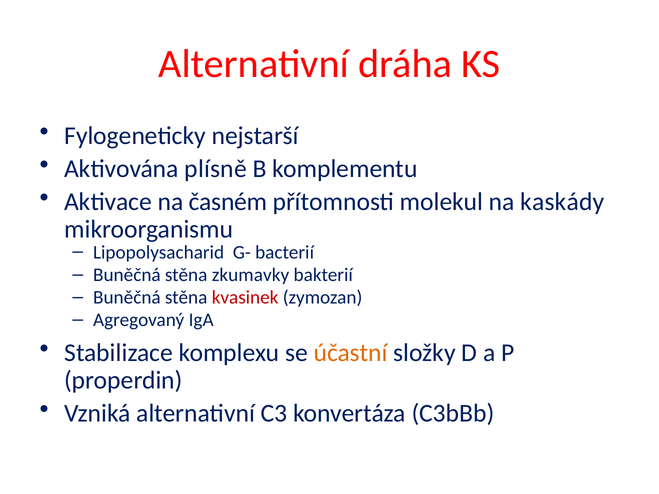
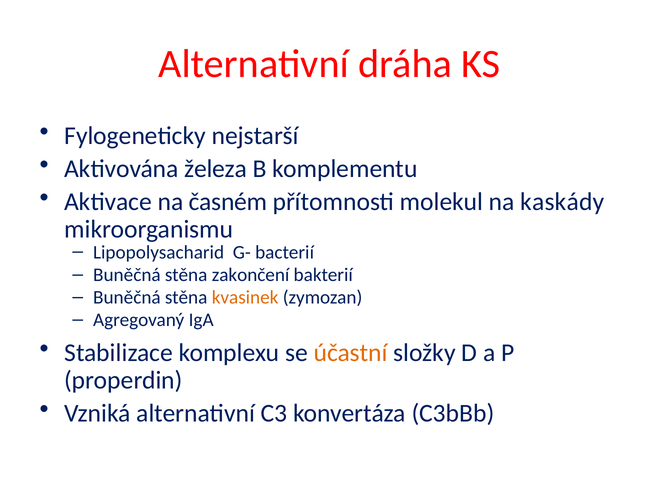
plísně: plísně -> železa (216, 169)
zkumavky: zkumavky -> zakončení (251, 275)
kvasinek colour: red -> orange (245, 298)
